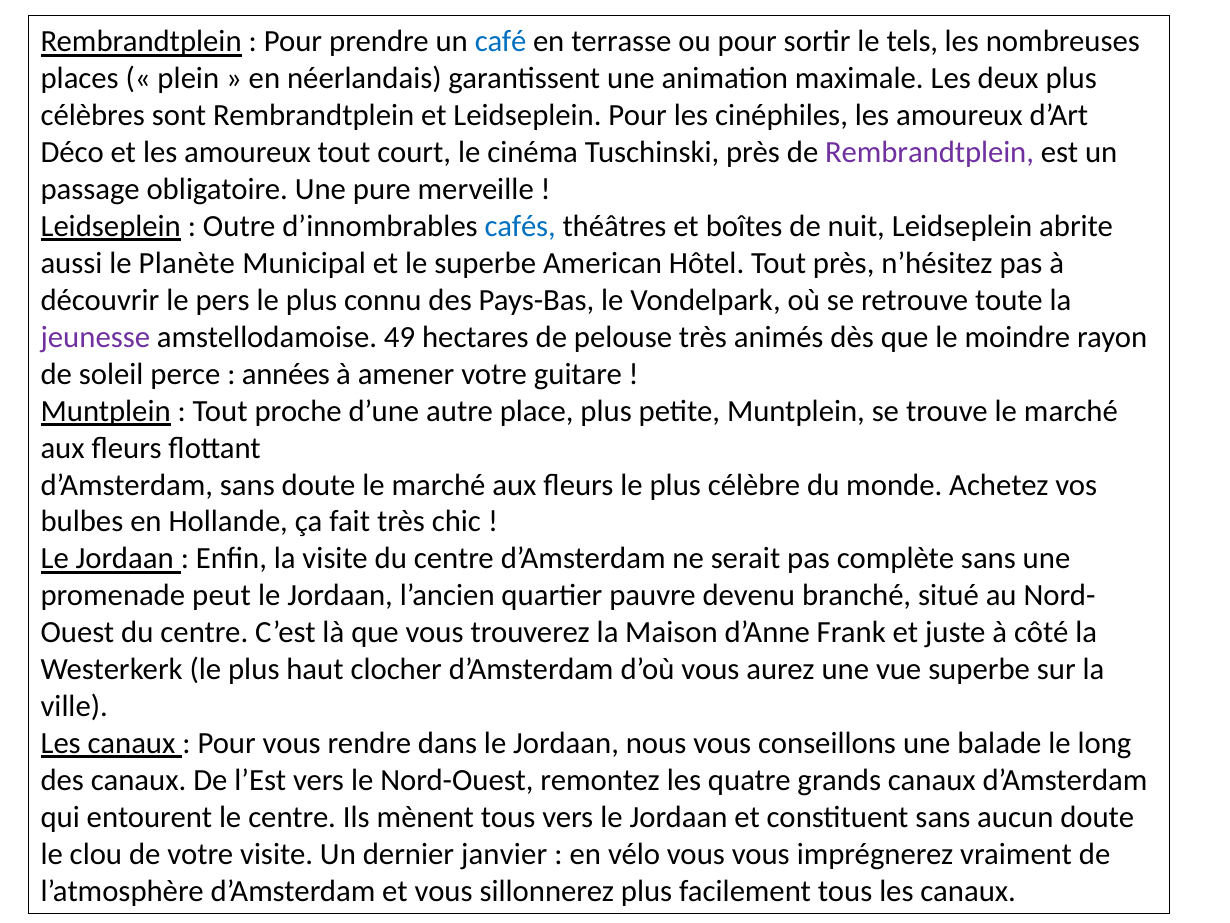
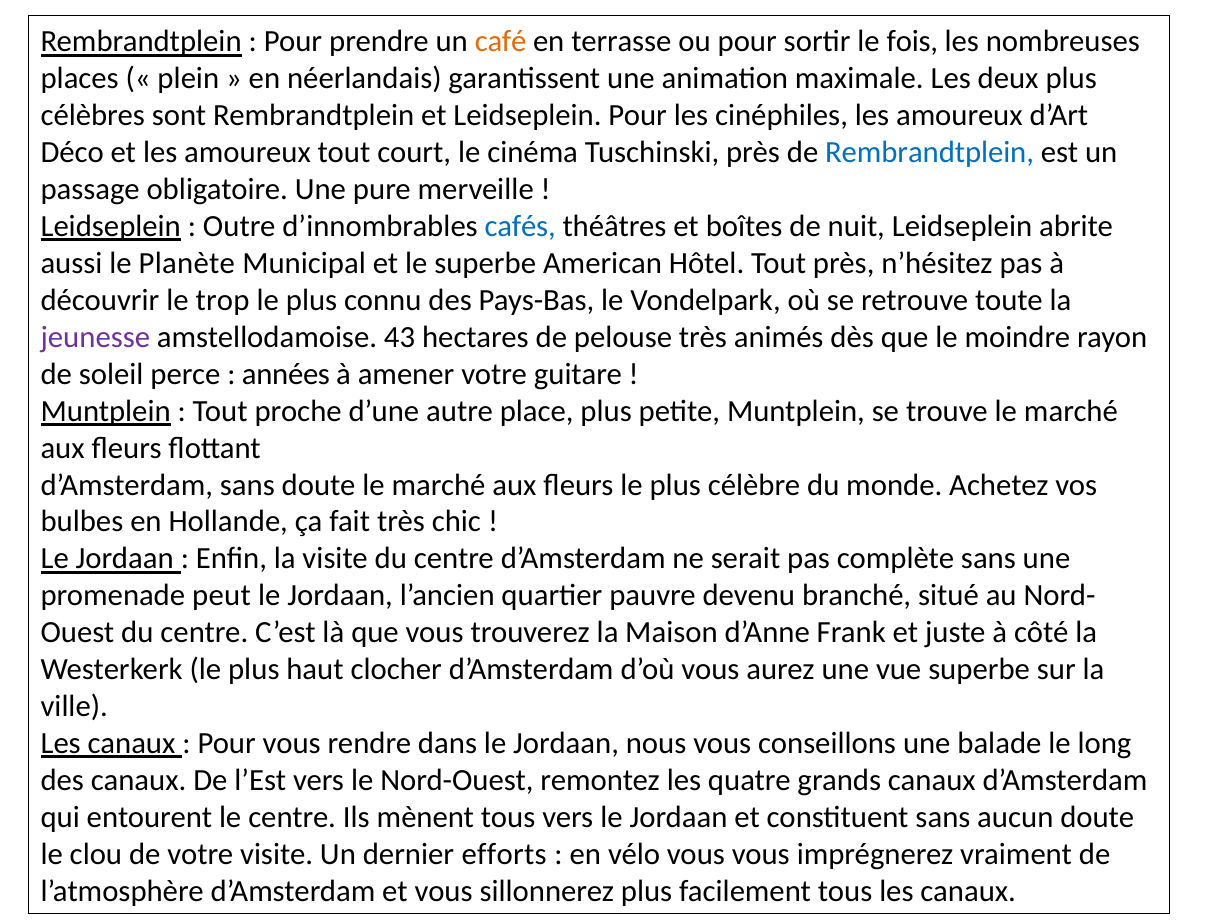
café colour: blue -> orange (501, 42)
tels: tels -> fois (912, 42)
Rembrandtplein colour: purple -> blue (930, 153)
pers: pers -> trop (223, 300)
49: 49 -> 43 (400, 337)
janvier: janvier -> efforts (504, 854)
